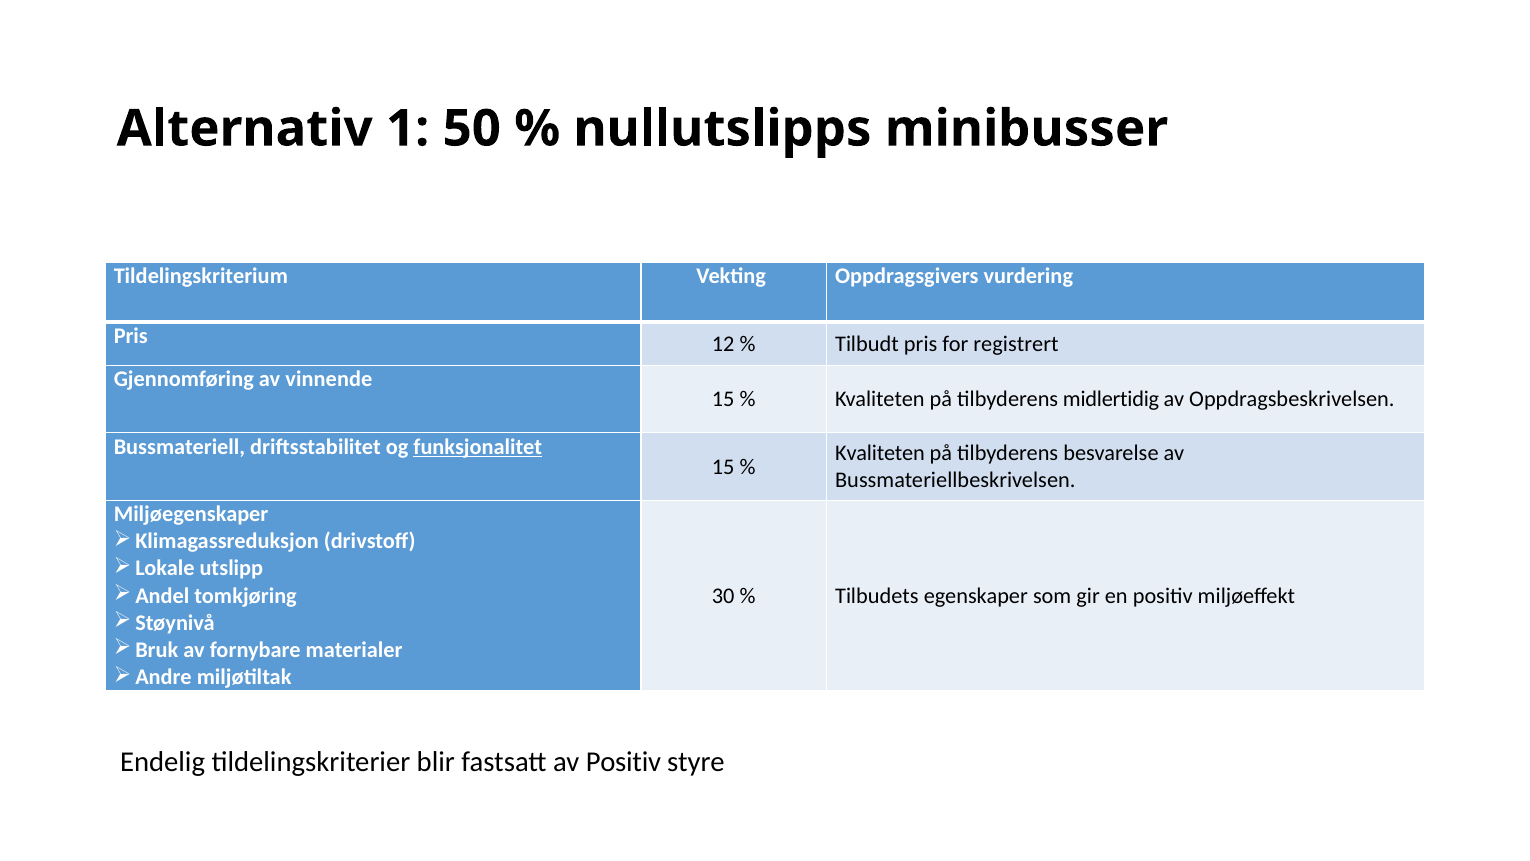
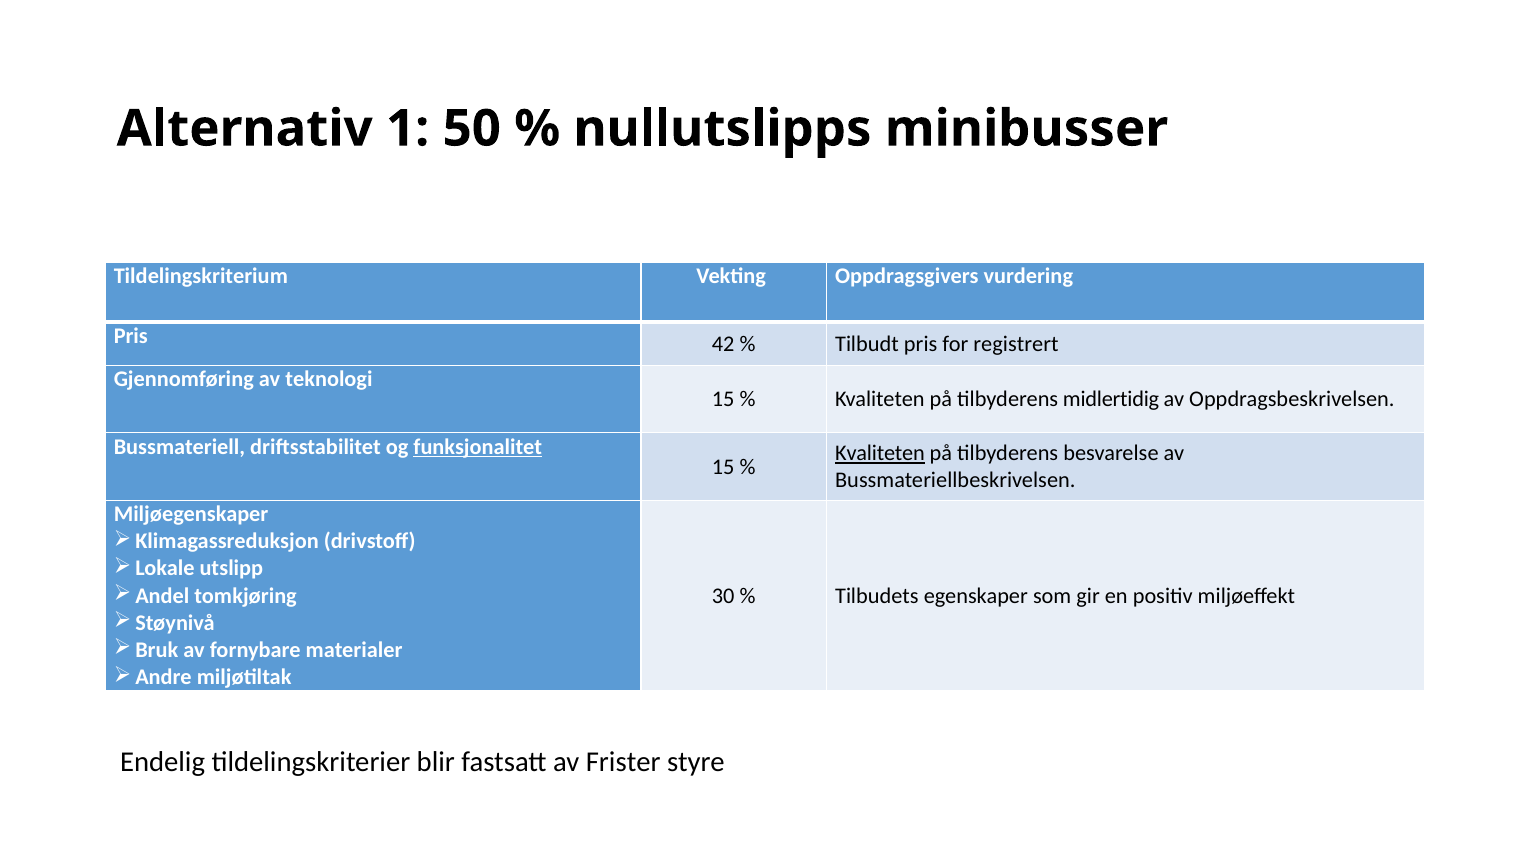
12: 12 -> 42 (723, 344)
vinnende: vinnende -> teknologi (329, 379)
Kvaliteten underline: none -> present (880, 453)
av Positiv: Positiv -> Frister (623, 762)
